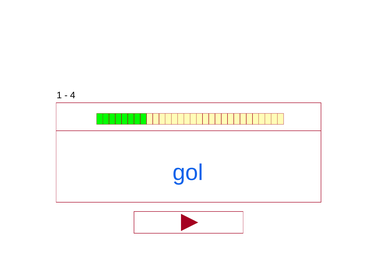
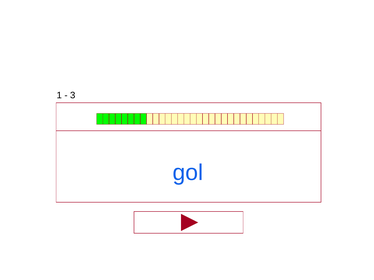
4: 4 -> 3 (73, 95)
